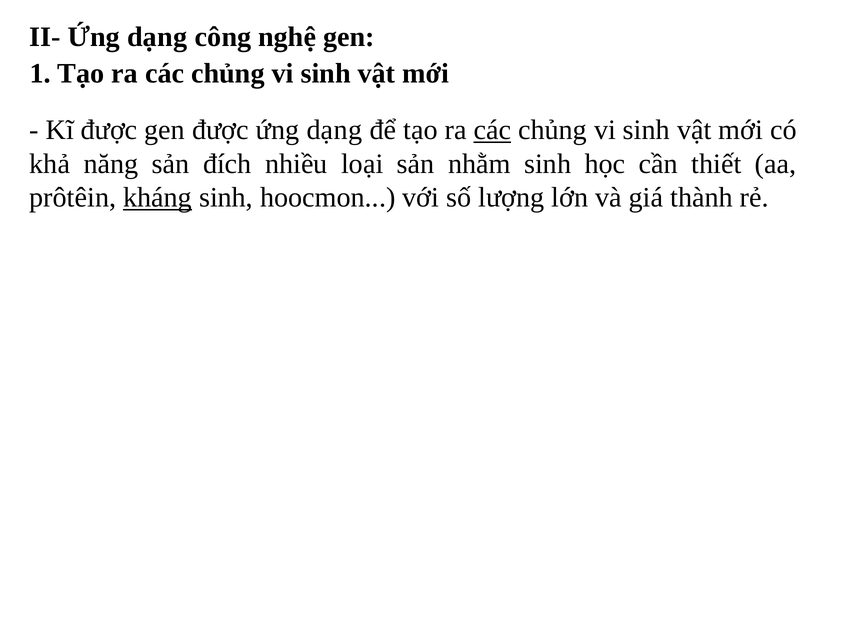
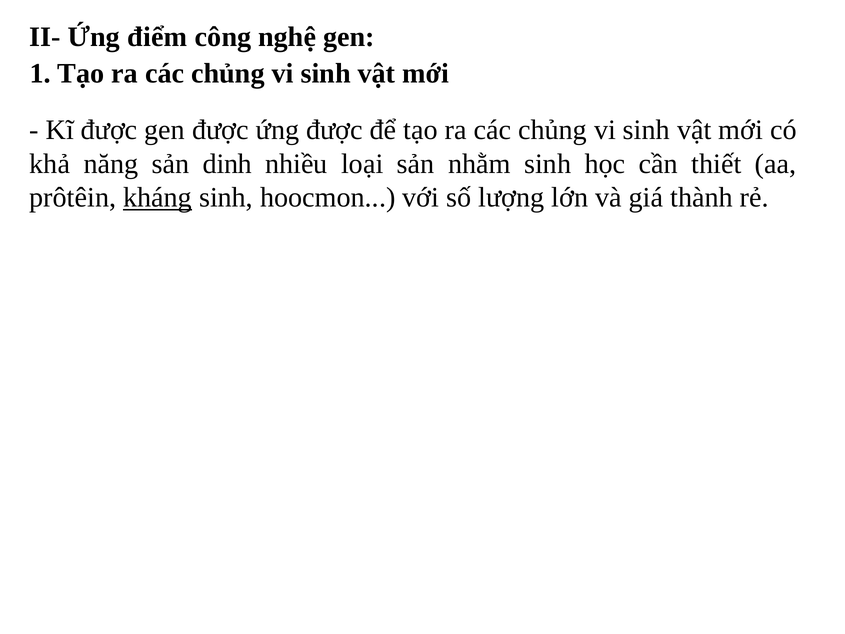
II- Ứng dạng: dạng -> điểm (157, 37)
được ứng dạng: dạng -> được (335, 130)
các underline: present -> none (492, 130)
đích: đích -> dinh (227, 164)
